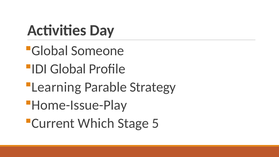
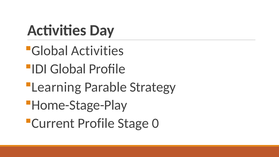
Global Someone: Someone -> Activities (98, 51)
Home-Issue-Play: Home-Issue-Play -> Home-Stage-Play (79, 105)
Current Which: Which -> Profile (96, 123)
5: 5 -> 0 (155, 123)
